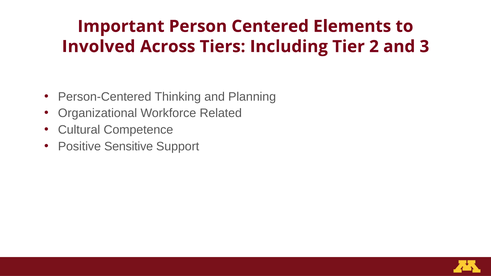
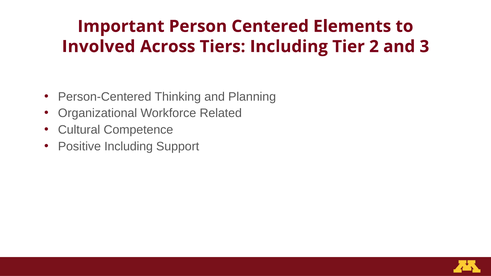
Positive Sensitive: Sensitive -> Including (129, 146)
